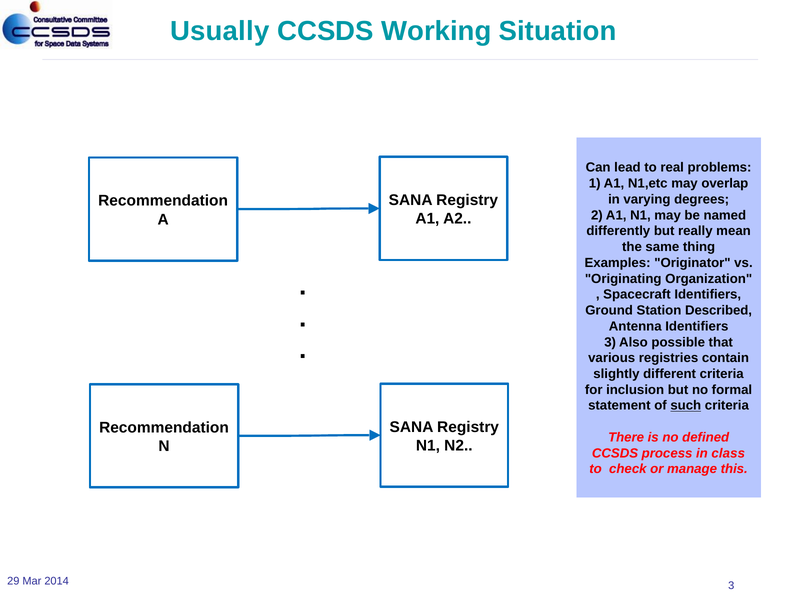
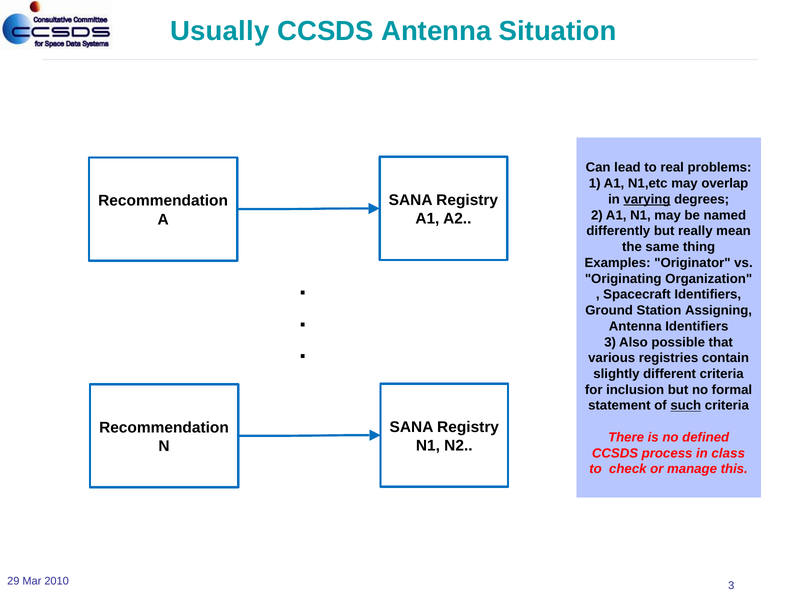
CCSDS Working: Working -> Antenna (436, 31)
varying underline: none -> present (647, 200)
Described: Described -> Assigning (718, 311)
2014: 2014 -> 2010 (57, 581)
